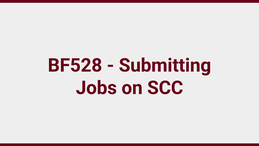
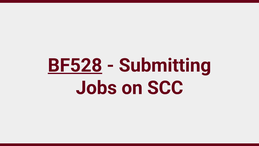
BF528 underline: none -> present (75, 65)
